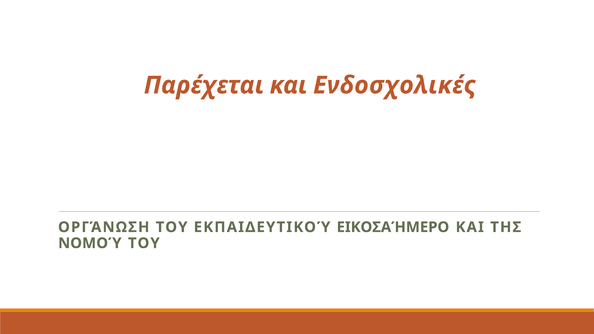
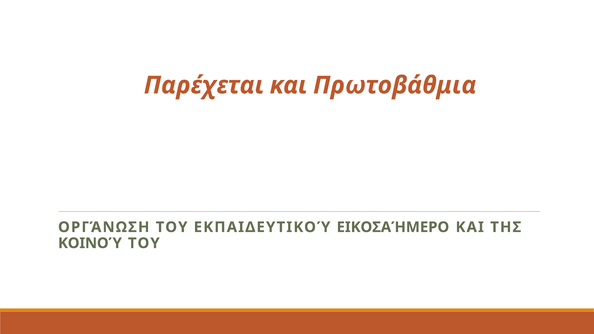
Ενδοσχολικές: Ενδοσχολικές -> Πρωτοβάθμια (395, 85)
ΝΟΜΟΎ: ΝΟΜΟΎ -> ΚΟΙΝΟΎ (90, 243)
